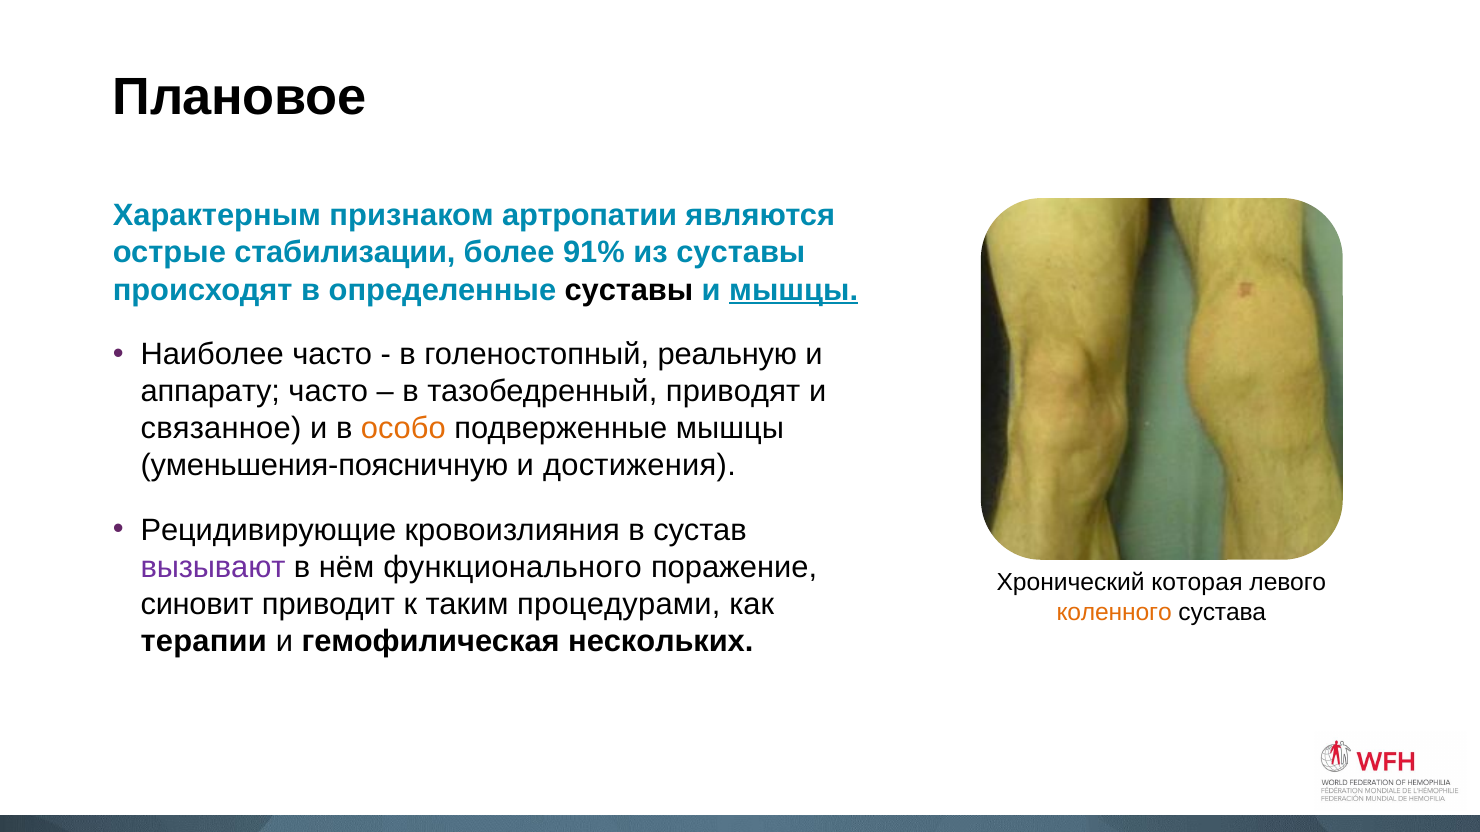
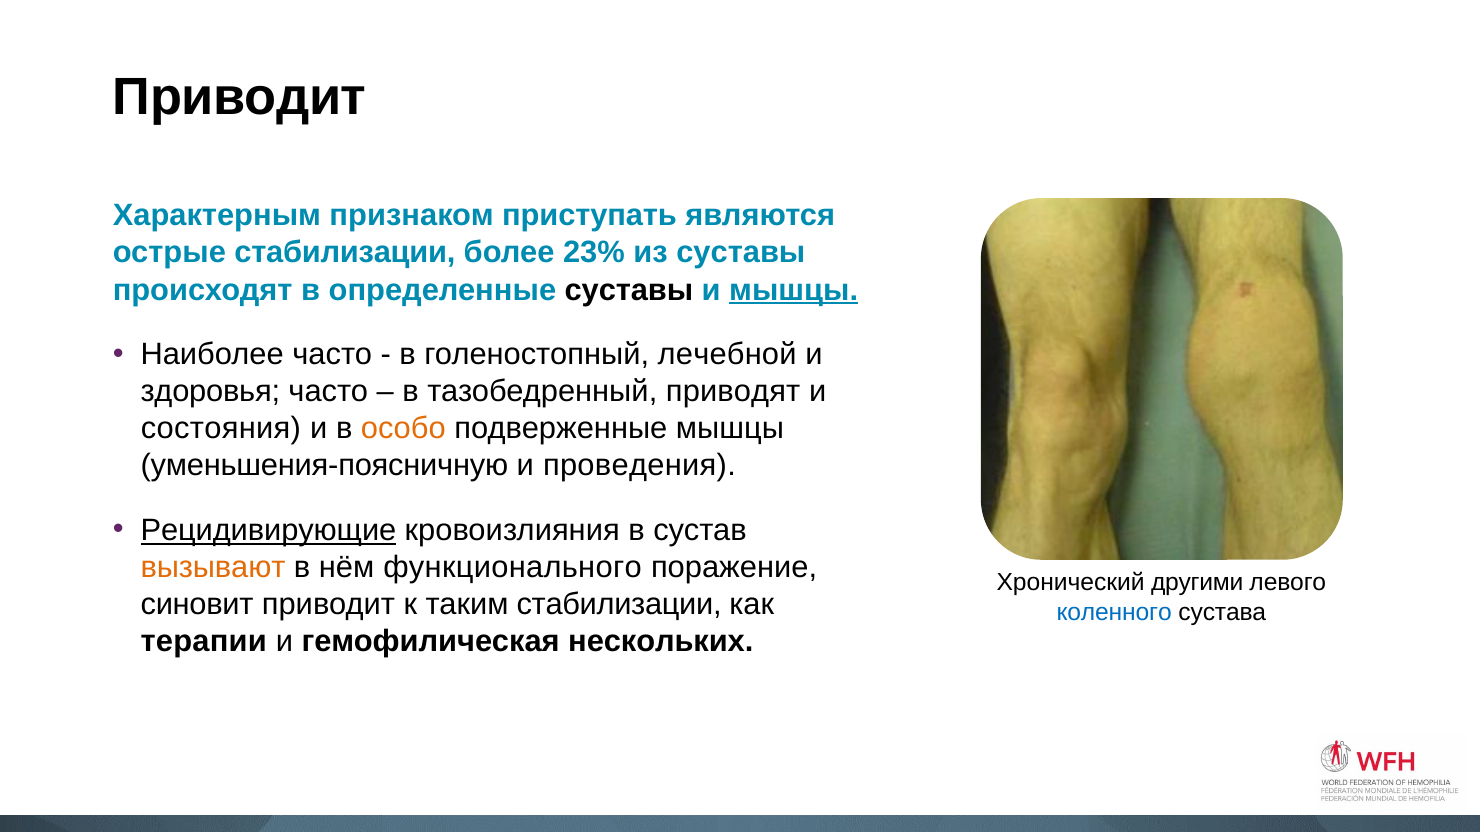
Плановое: Плановое -> Приводит (240, 97)
артропатии: артропатии -> приступать (590, 216)
91%: 91% -> 23% (594, 253)
реальную: реальную -> лечебной (727, 355)
аппарату: аппарату -> здоровья (210, 392)
связанное: связанное -> состояния (221, 429)
достижения: достижения -> проведения (639, 466)
Рецидивирующие underline: none -> present (268, 531)
вызывают colour: purple -> orange (213, 568)
которая: которая -> другими (1197, 583)
таким процедурами: процедурами -> стабилизации (619, 605)
коленного colour: orange -> blue (1114, 613)
